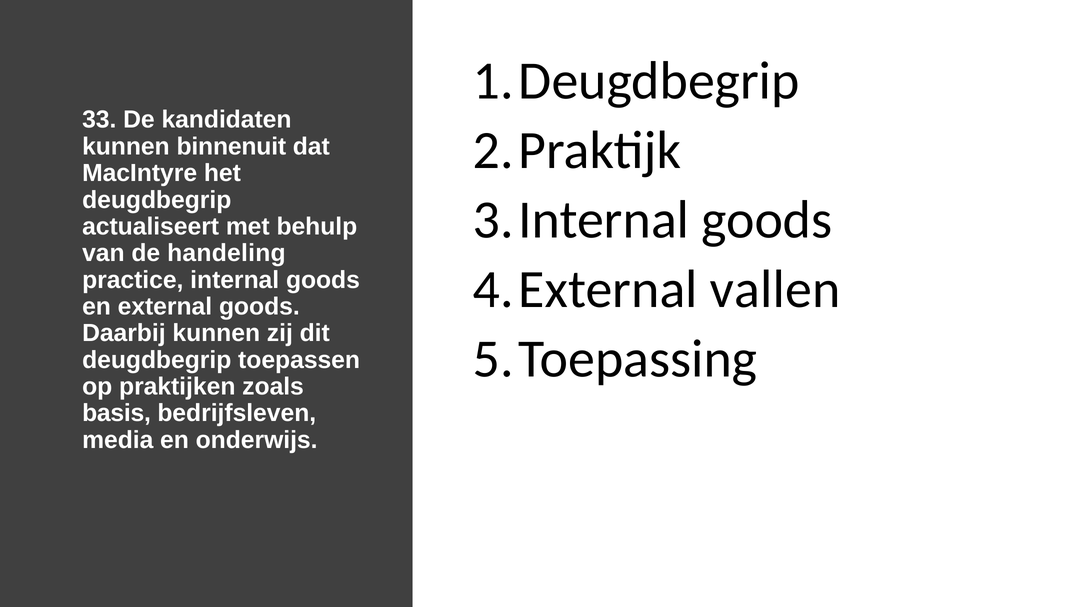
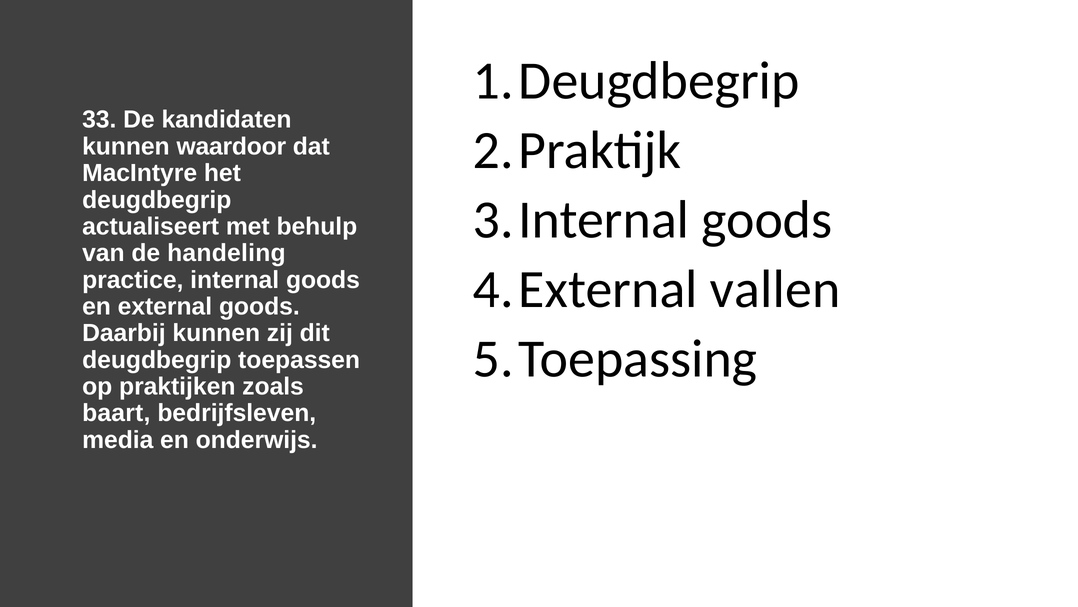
binnenuit: binnenuit -> waardoor (231, 146)
basis: basis -> baart (116, 413)
